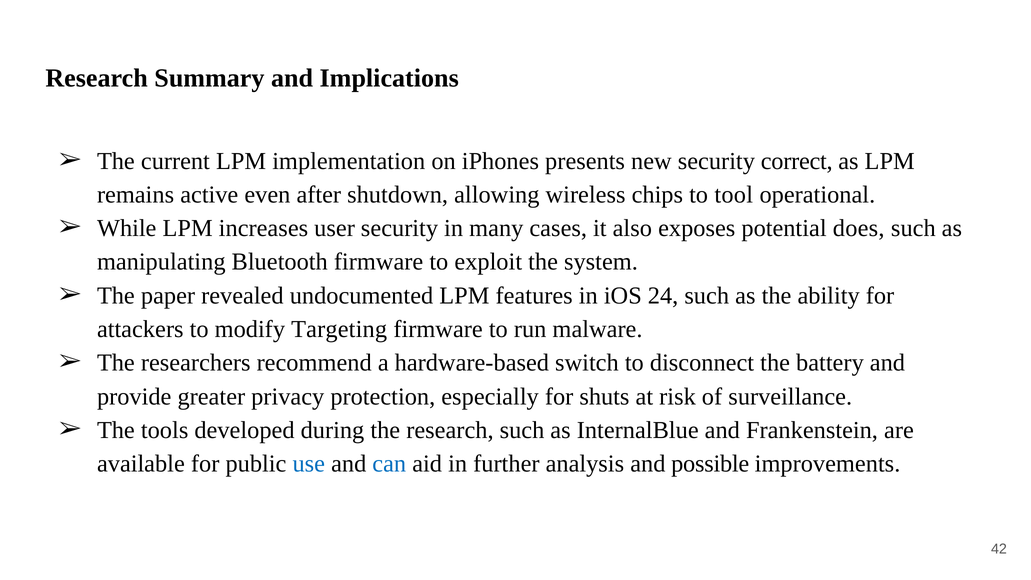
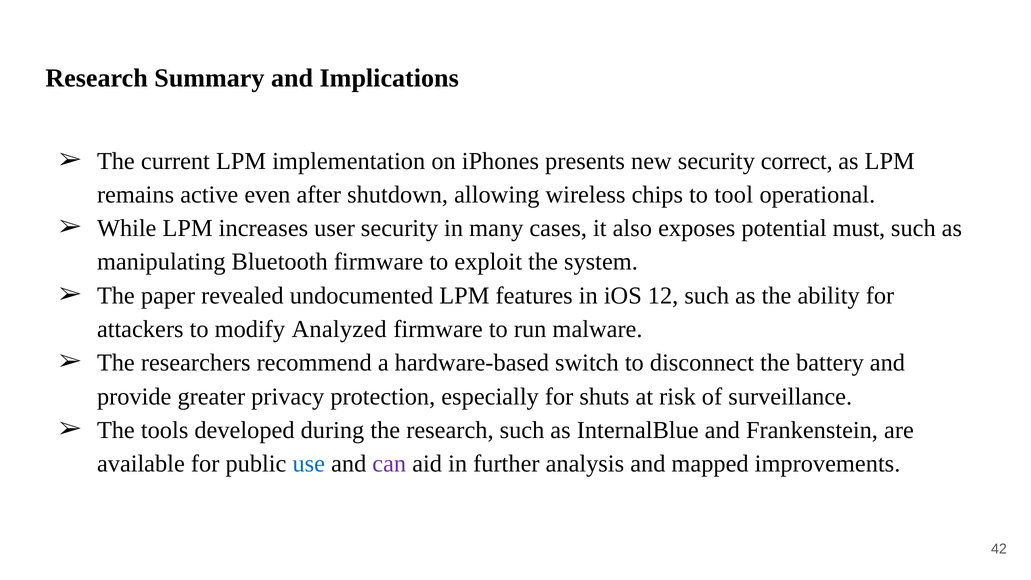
does: does -> must (859, 228)
24: 24 -> 12 (663, 296)
Targeting: Targeting -> Analyzed (339, 329)
can colour: blue -> purple (389, 464)
possible: possible -> mapped (710, 464)
